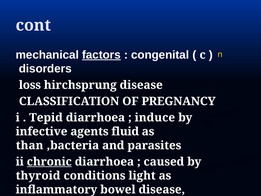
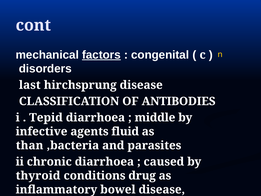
loss: loss -> last (30, 85)
PREGNANCY: PREGNANCY -> ANTIBODIES (179, 101)
induce: induce -> middle (155, 117)
chronic underline: present -> none (49, 162)
light: light -> drug (142, 175)
